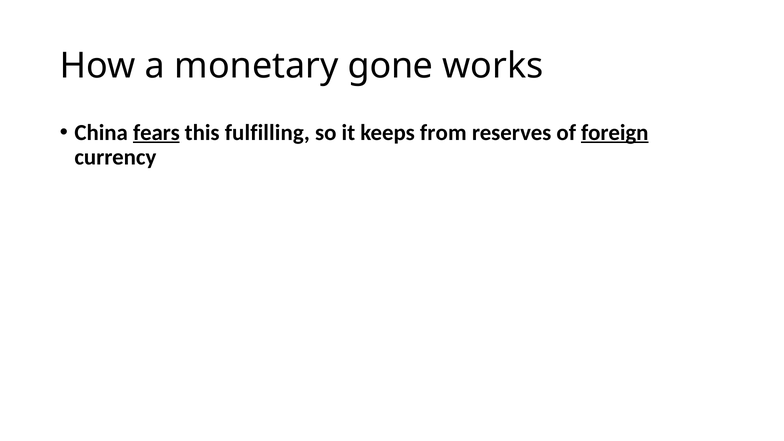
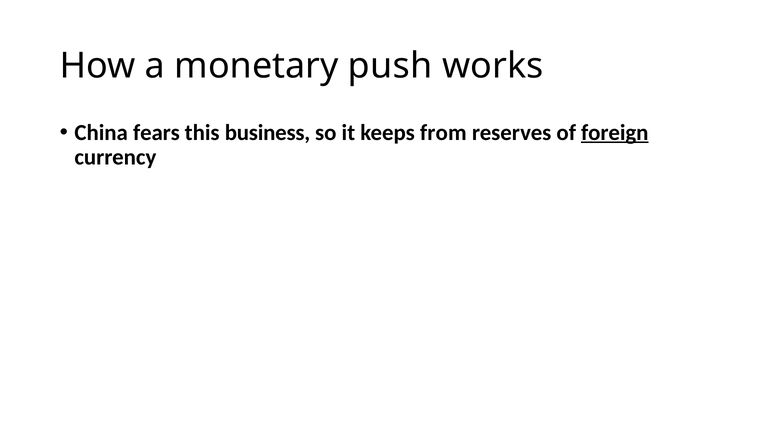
gone: gone -> push (390, 66)
fears underline: present -> none (156, 133)
fulfilling: fulfilling -> business (267, 133)
